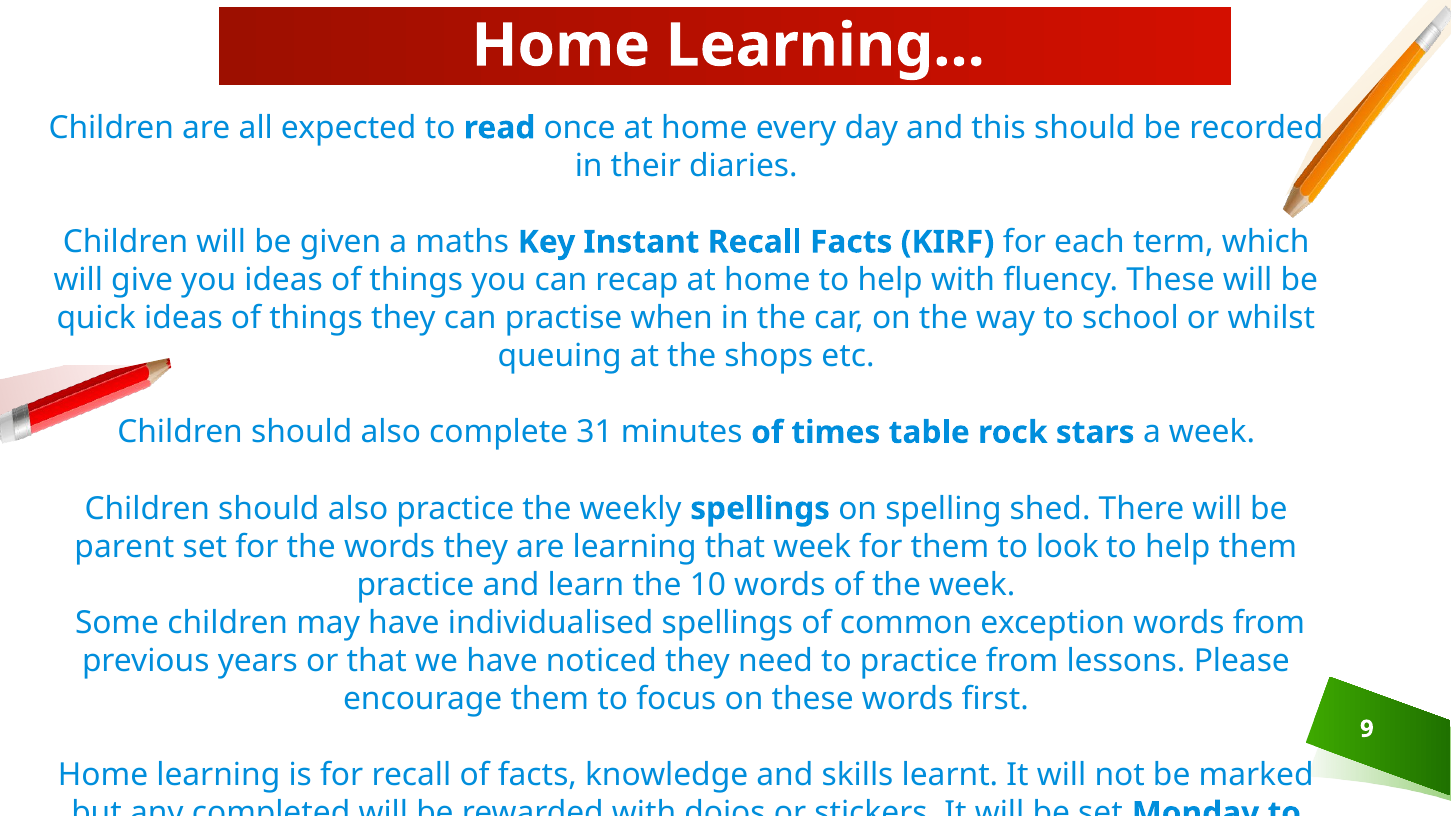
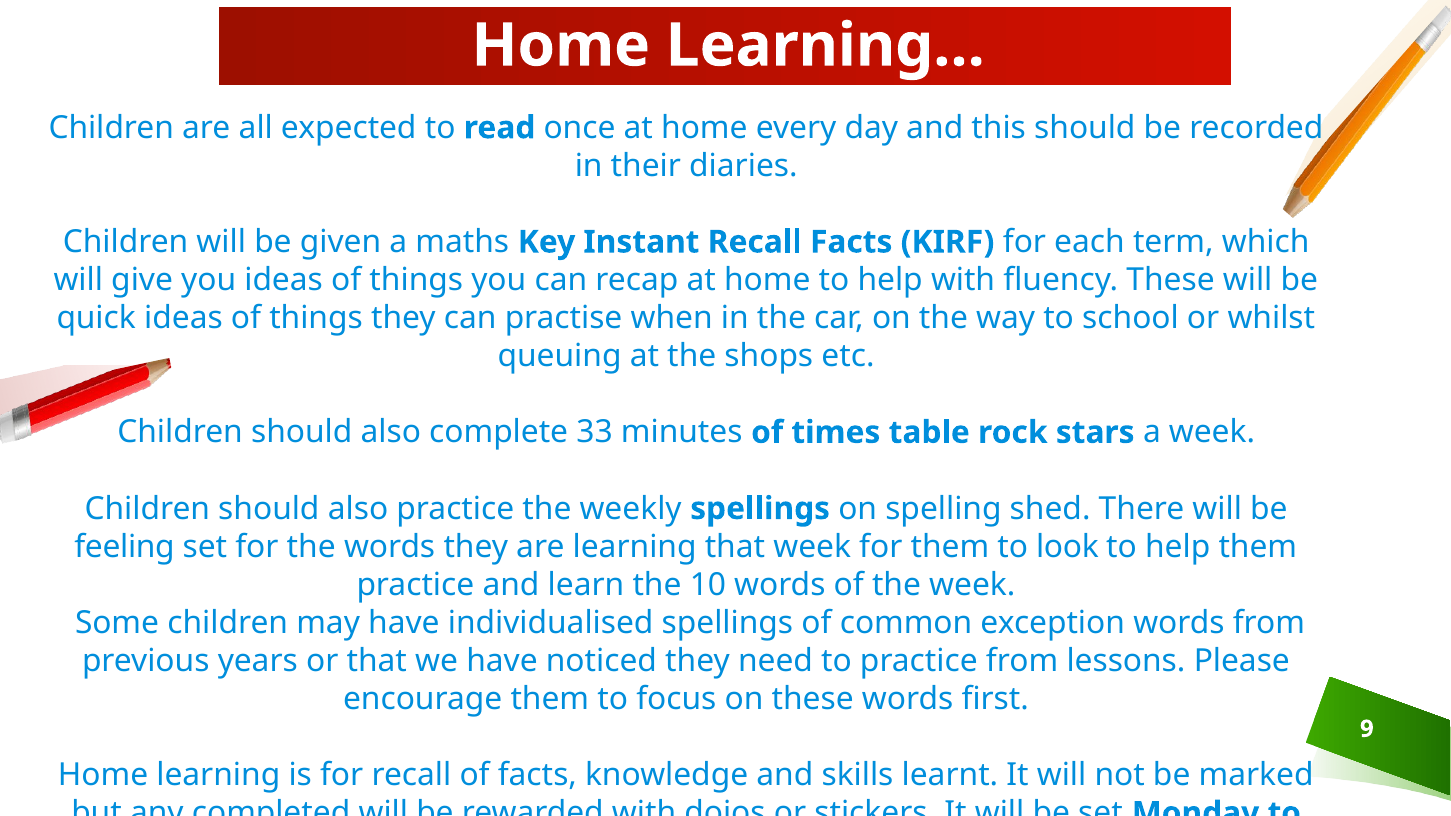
31: 31 -> 33 (595, 433)
parent: parent -> feeling (125, 547)
